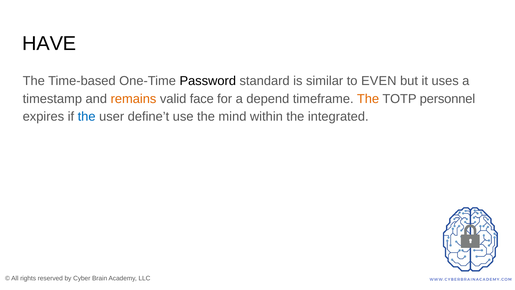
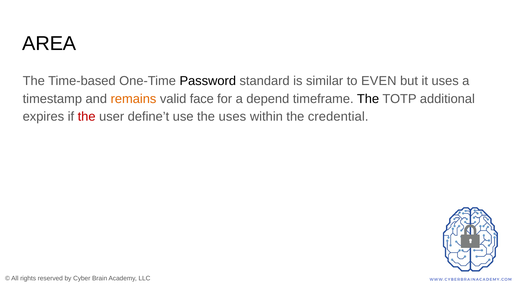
HAVE: HAVE -> AREA (49, 44)
The colour: orange -> black (368, 99)
personnel: personnel -> additional (447, 99)
the colour: blue -> red (87, 117)
the mind: mind -> uses (232, 117)
integrated: integrated -> credential (338, 117)
